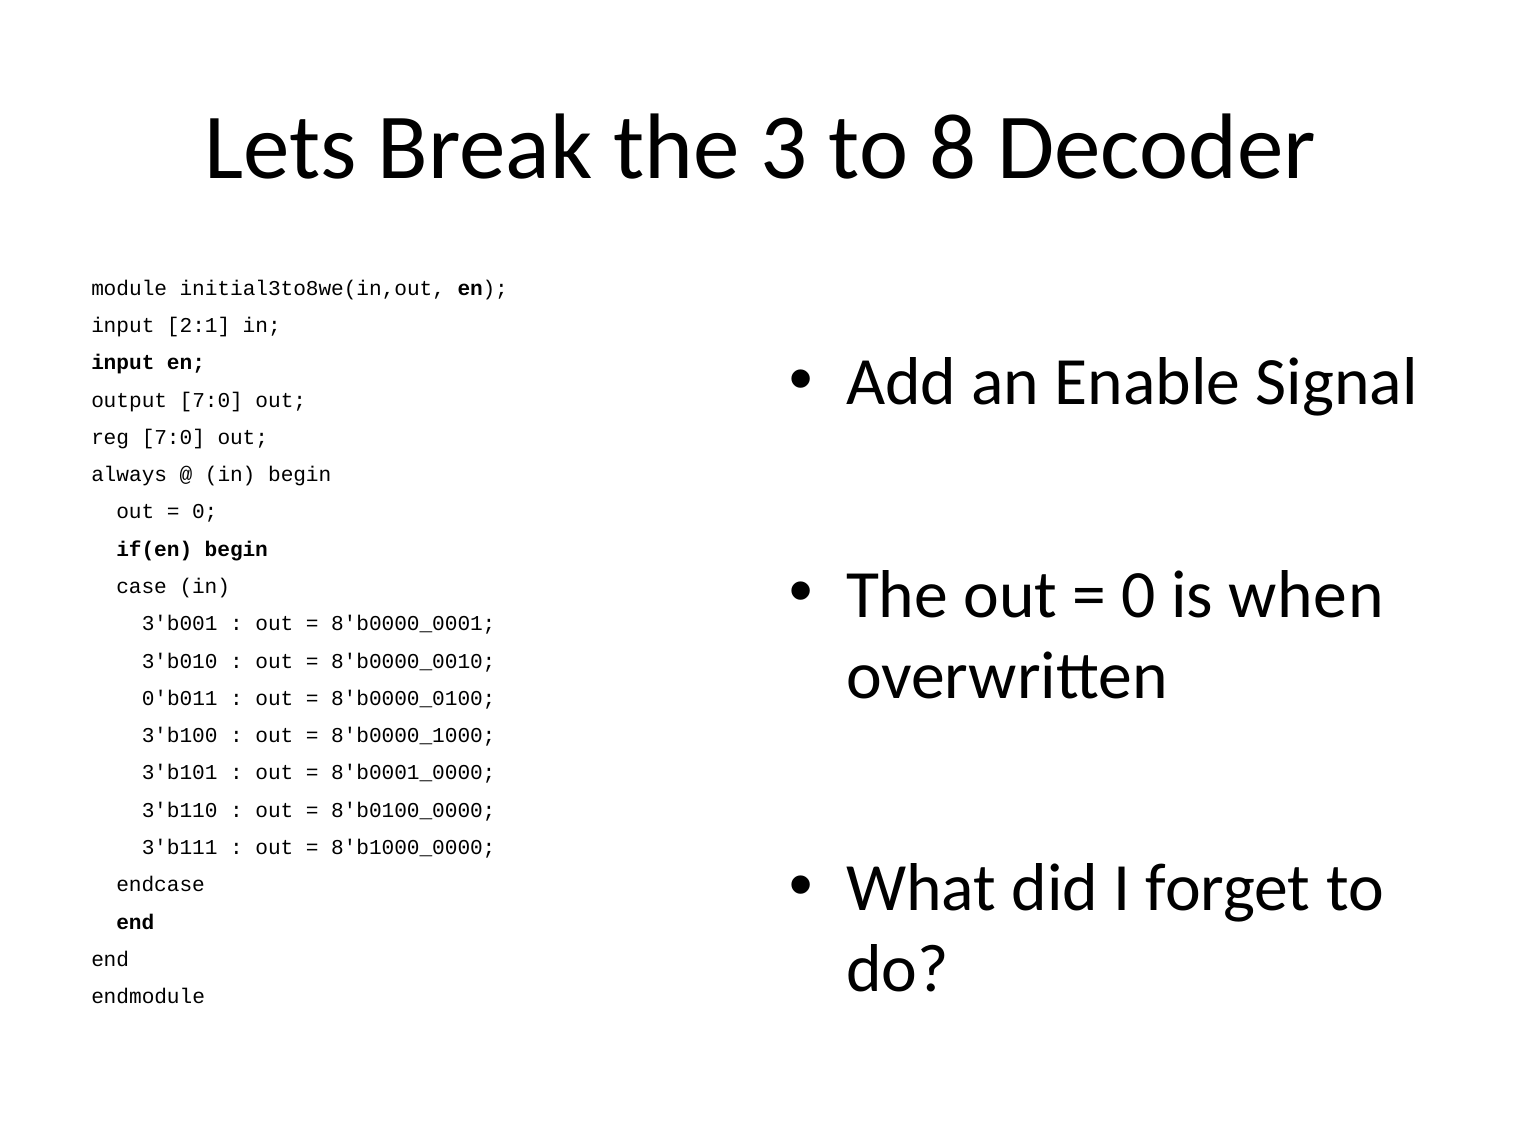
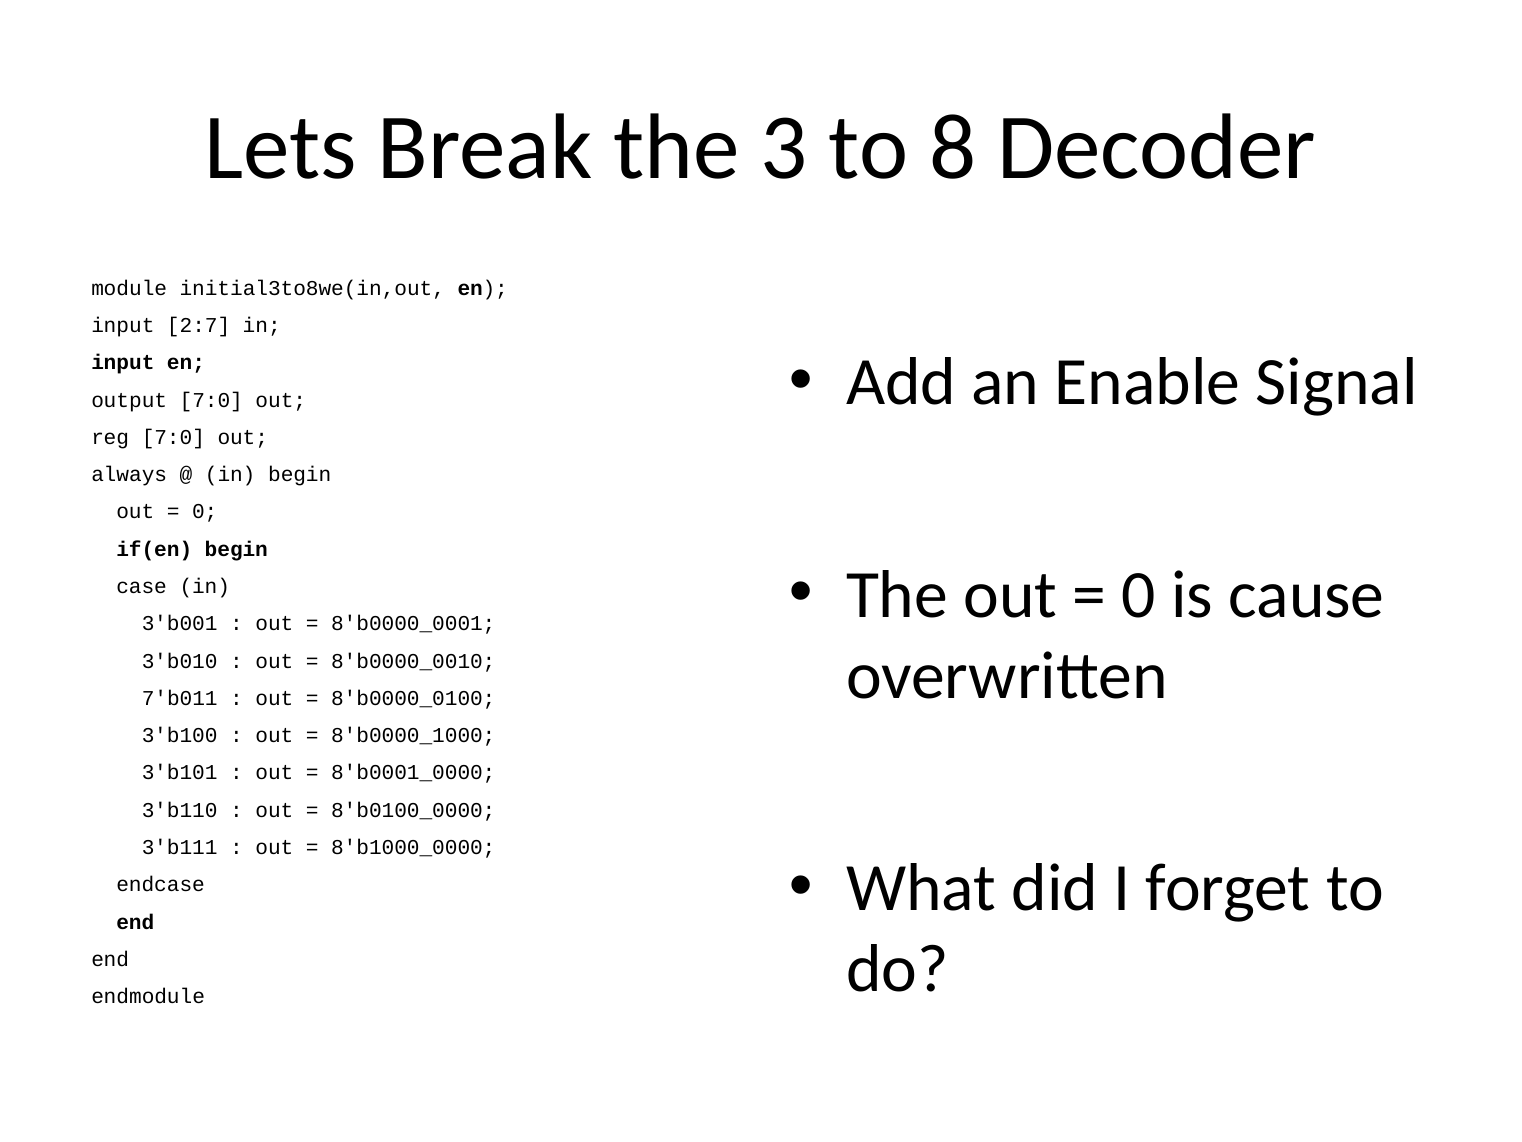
2:1: 2:1 -> 2:7 (199, 325)
when: when -> cause (1307, 595)
0'b011: 0'b011 -> 7'b011 (180, 698)
